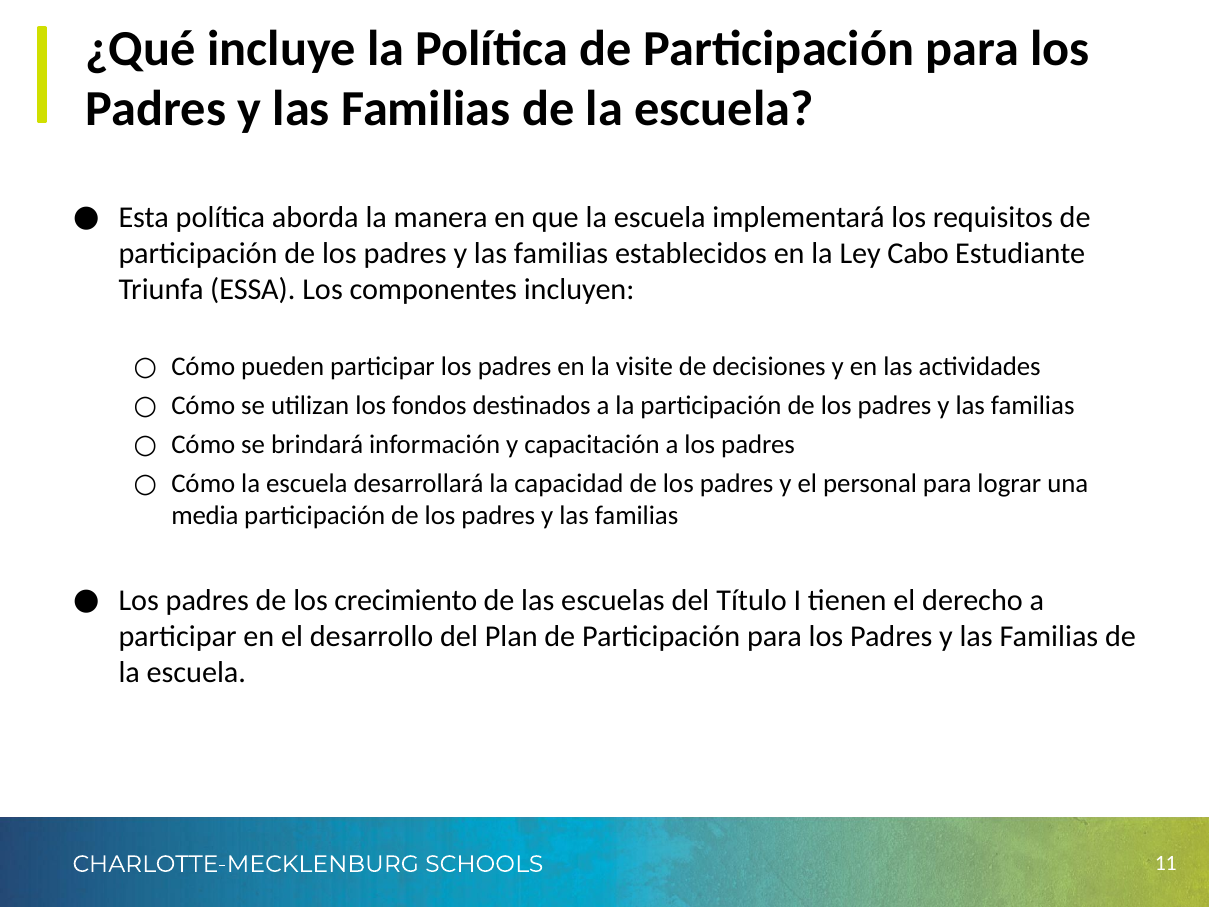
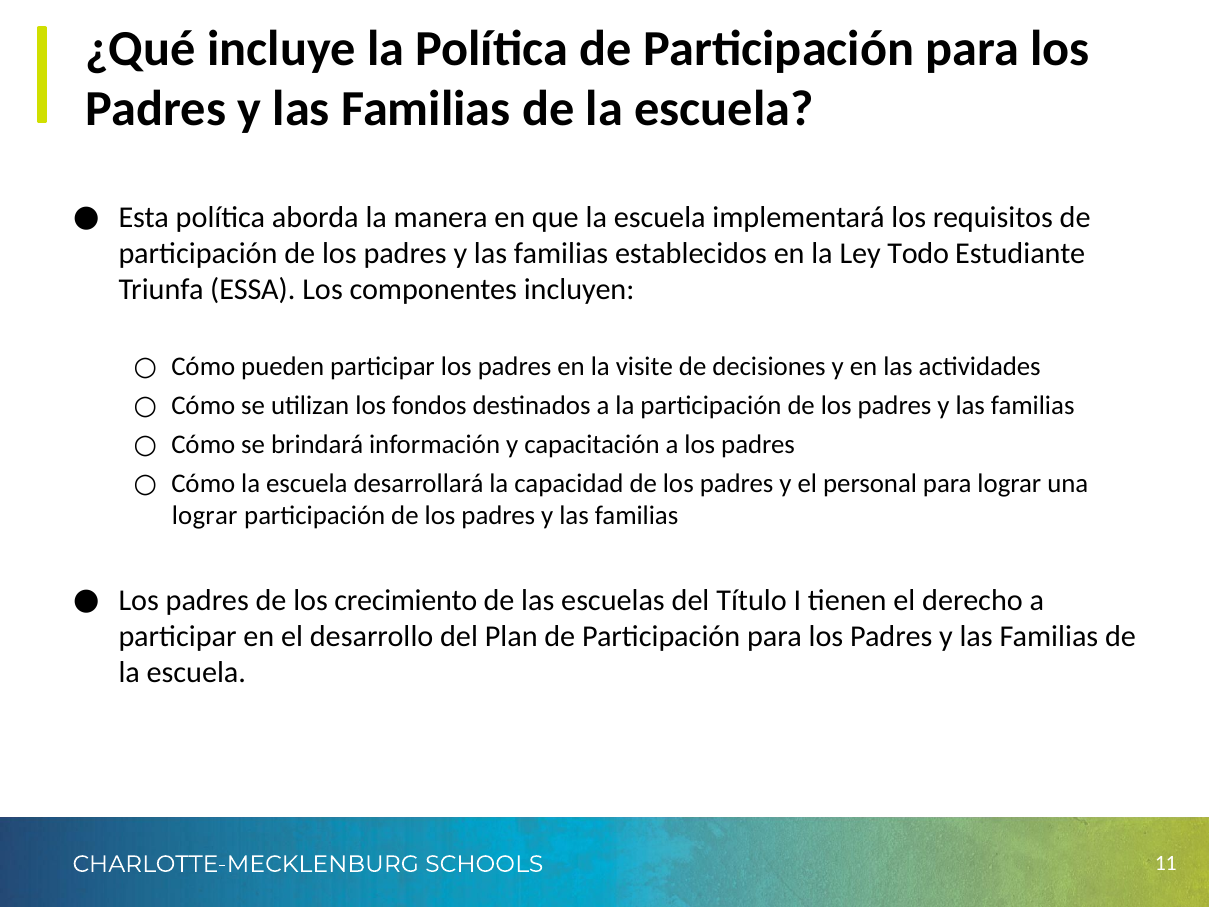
Cabo: Cabo -> Todo (918, 254)
media: media -> lograr (205, 516)
